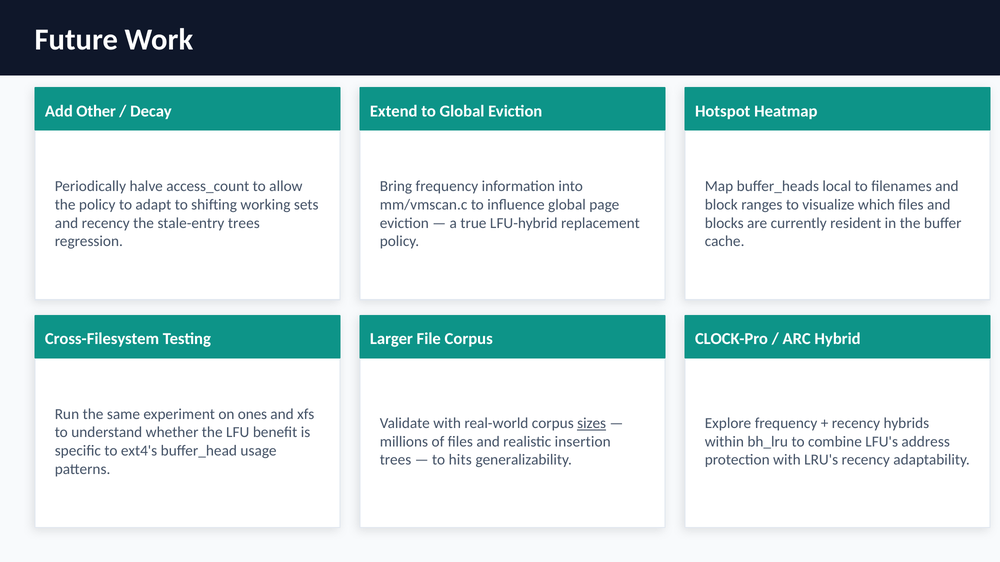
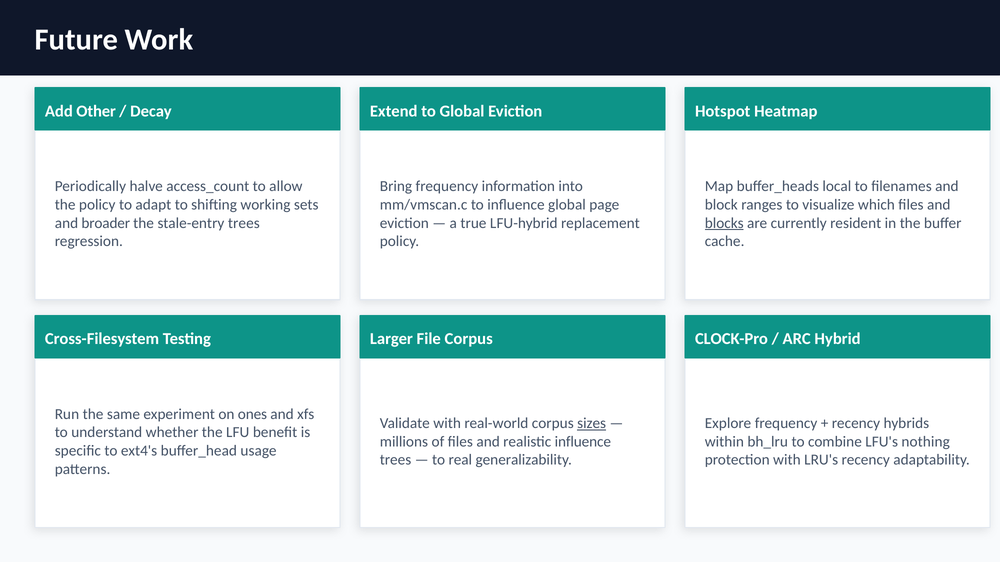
and recency: recency -> broader (106, 223)
blocks underline: none -> present (724, 223)
realistic insertion: insertion -> influence (583, 442)
address: address -> nothing (926, 442)
hits: hits -> real (460, 460)
